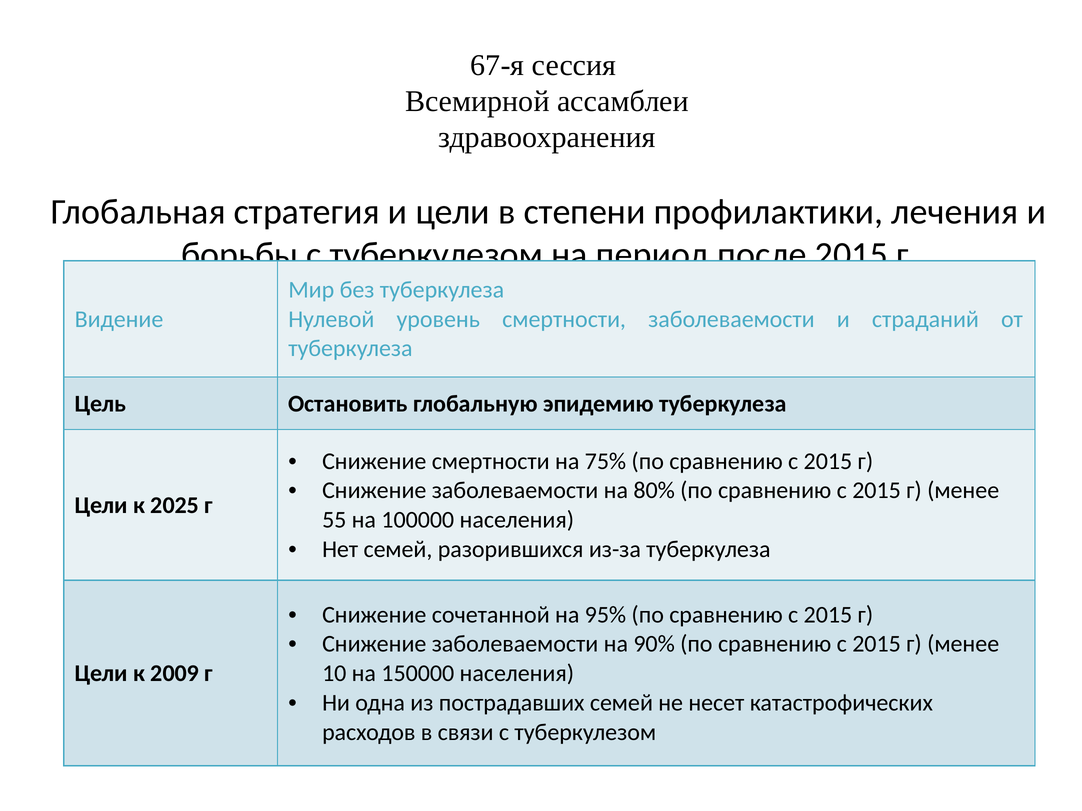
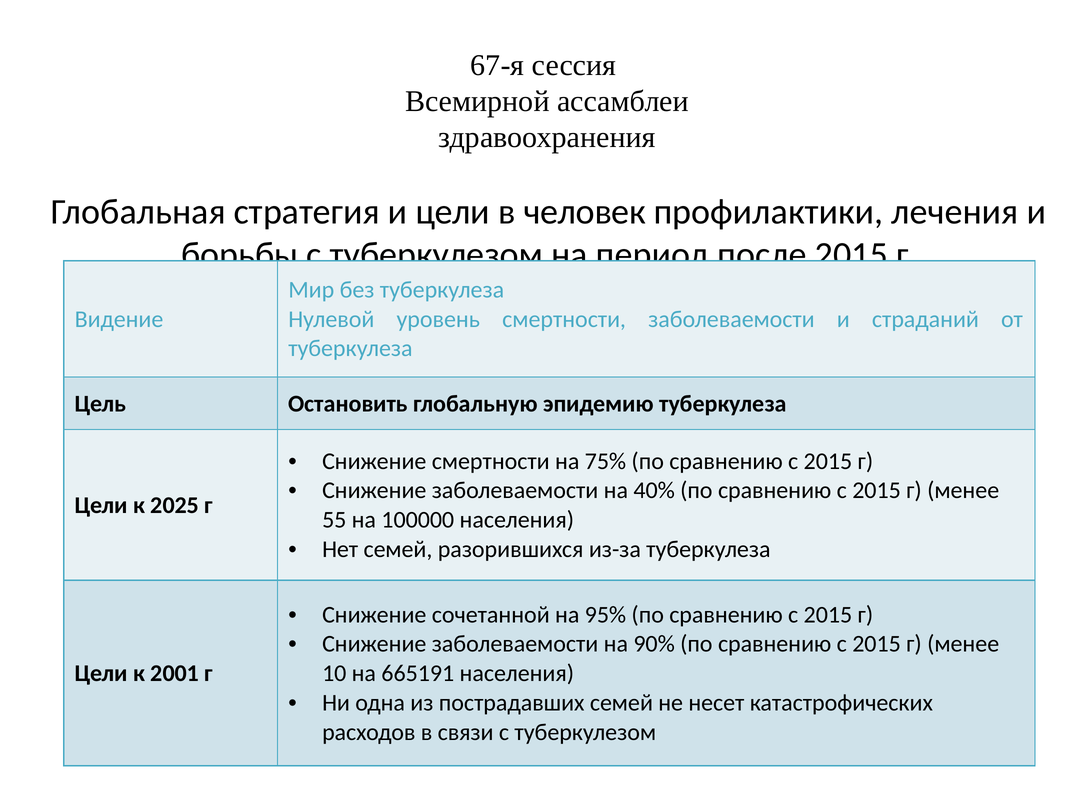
степени: степени -> человек (585, 212)
80%: 80% -> 40% (654, 491)
2009: 2009 -> 2001 (175, 674)
150000: 150000 -> 665191 (418, 674)
